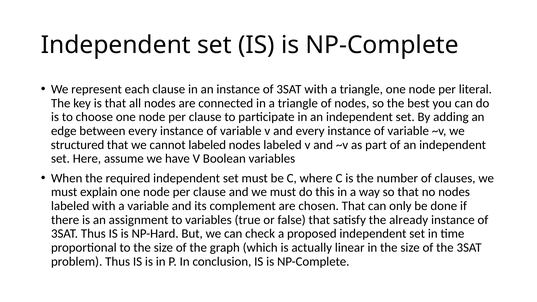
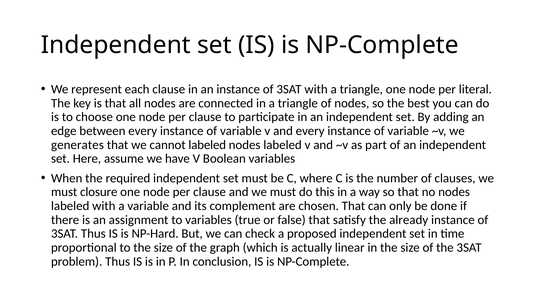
structured: structured -> generates (77, 145)
explain: explain -> closure (99, 192)
